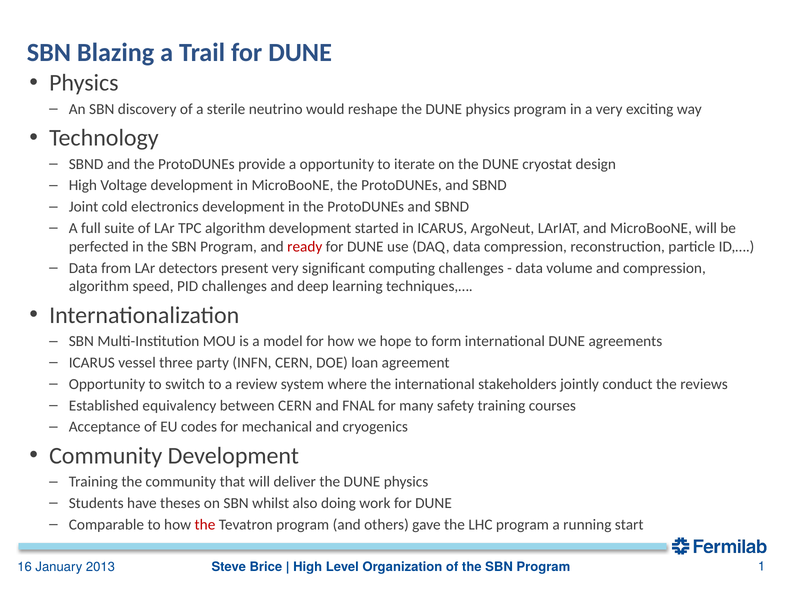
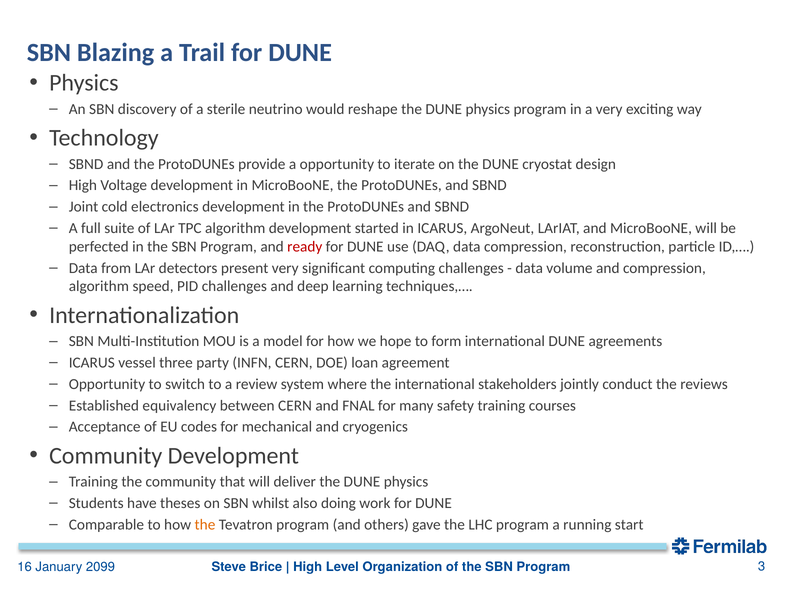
the colour: red -> orange (205, 525)
2013: 2013 -> 2099 (100, 568)
1: 1 -> 3 (762, 567)
